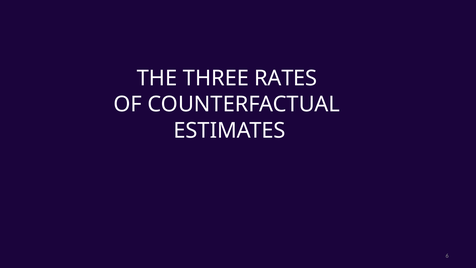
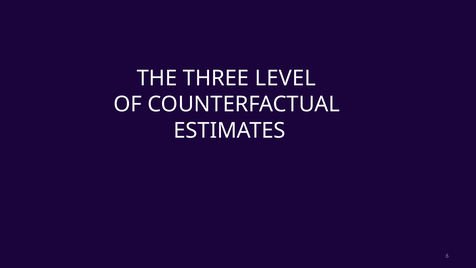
RATES: RATES -> LEVEL (286, 78)
